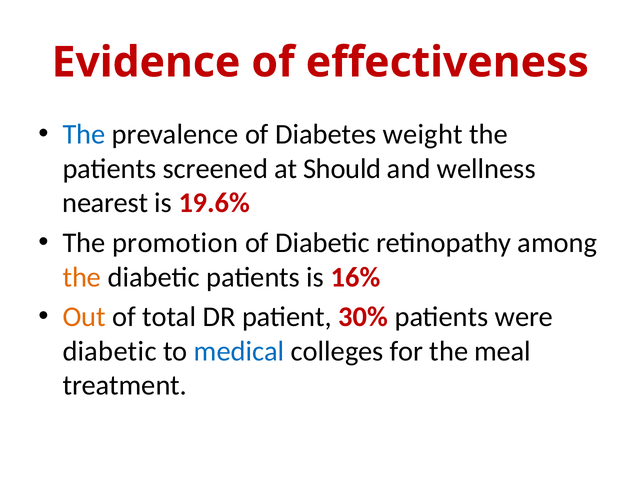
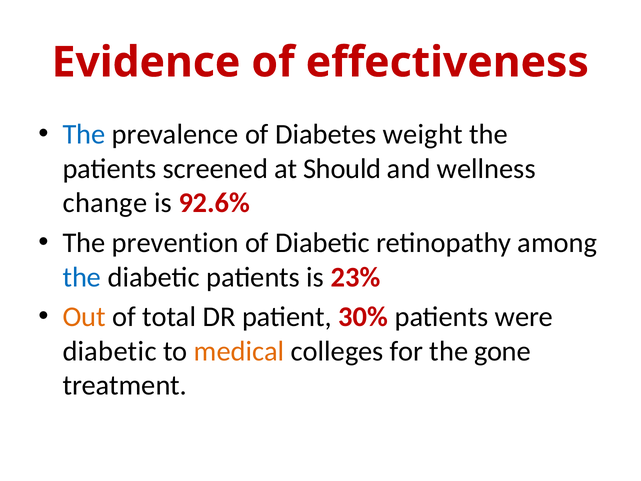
nearest: nearest -> change (105, 203)
19.6%: 19.6% -> 92.6% (214, 203)
promotion: promotion -> prevention (175, 243)
the colour: orange -> blue (82, 277)
16%: 16% -> 23% (356, 277)
medical colour: blue -> orange (239, 351)
meal: meal -> gone (502, 351)
